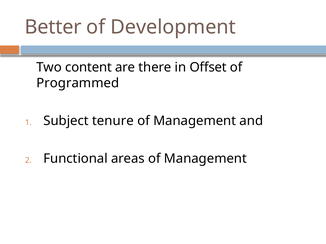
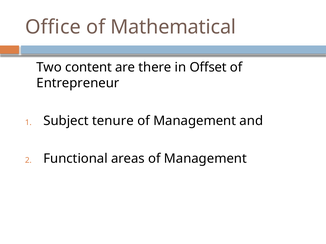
Better: Better -> Office (53, 27)
Development: Development -> Mathematical (173, 27)
Programmed: Programmed -> Entrepreneur (78, 83)
